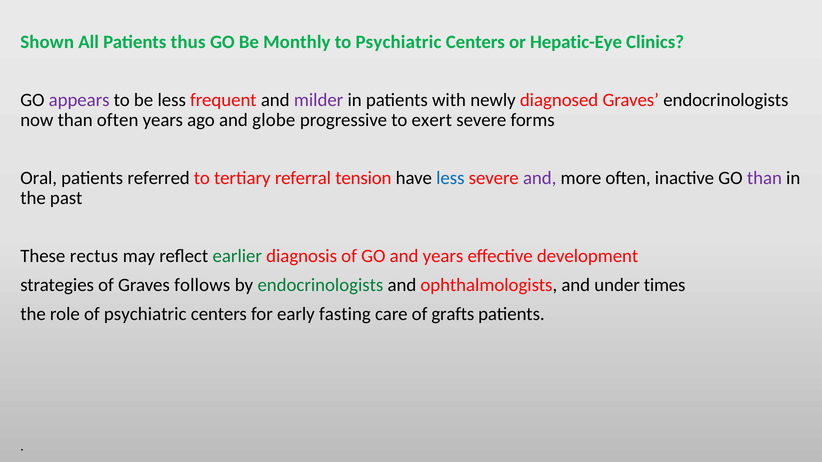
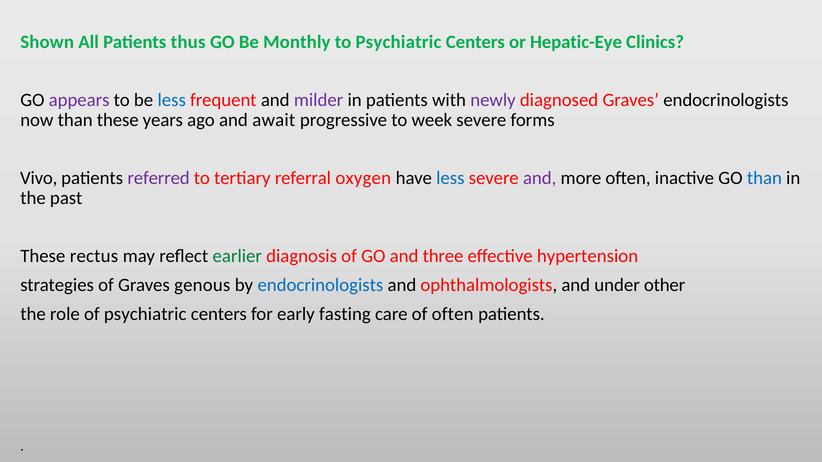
less colour: black -> blue (172, 100)
newly colour: black -> purple (493, 100)
than often: often -> these (118, 120)
globe: globe -> await (274, 120)
exert: exert -> week (432, 120)
Oral: Oral -> Vivo (39, 178)
referred colour: black -> purple (159, 178)
tension: tension -> oxygen (363, 178)
than colour: purple -> blue (764, 178)
and years: years -> three (443, 256)
development: development -> hypertension (588, 256)
follows: follows -> genous (202, 285)
endocrinologists colour: green -> blue (320, 285)
times: times -> other (665, 285)
of grafts: grafts -> often (453, 314)
